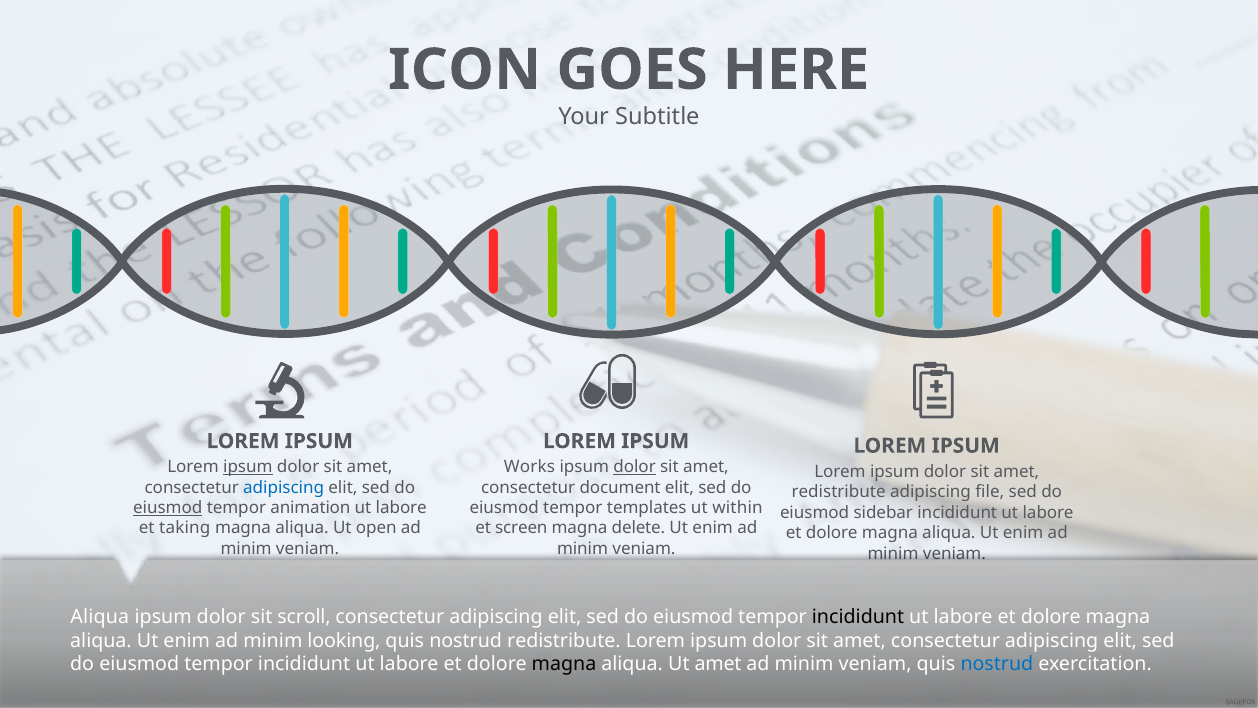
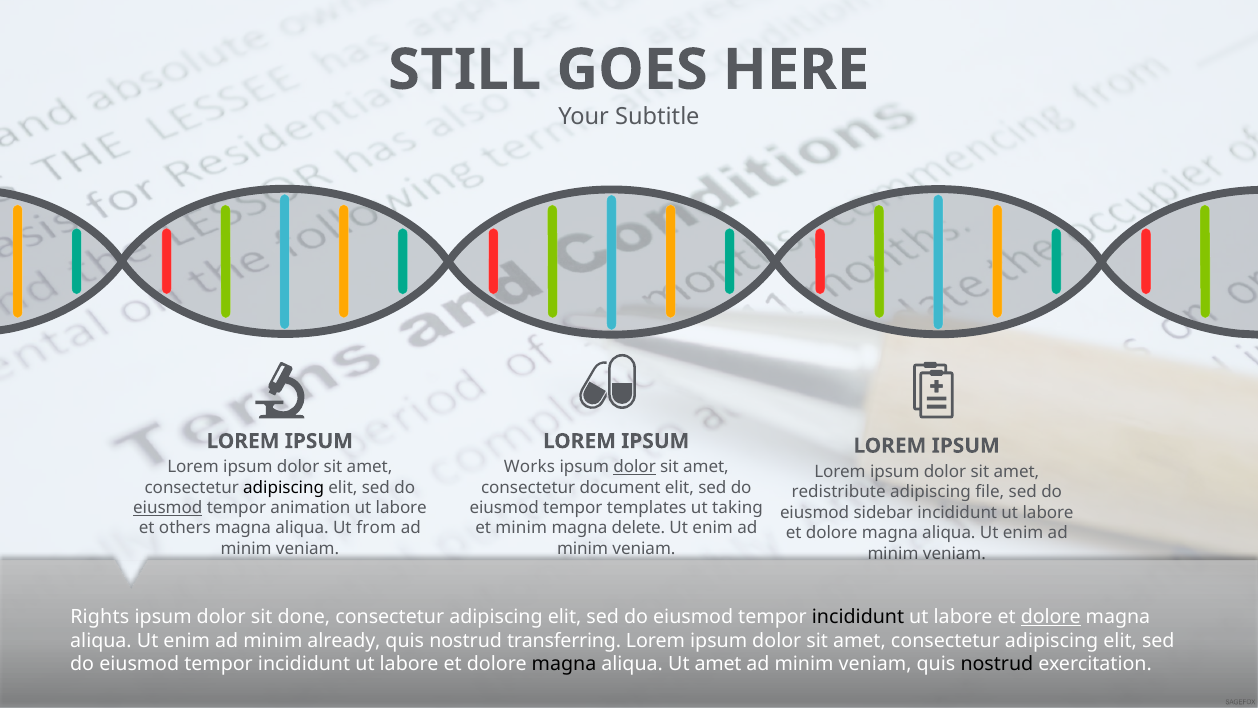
ICON: ICON -> STILL (465, 70)
ipsum underline: present -> none (248, 467)
adipiscing colour: blue -> black (284, 487)
within: within -> taking (737, 508)
taking: taking -> others (185, 528)
open: open -> from (376, 528)
et screen: screen -> minim (521, 528)
Aliqua: Aliqua -> Rights (100, 617)
scroll: scroll -> done (304, 617)
dolore underline: none -> present (1051, 617)
looking: looking -> already (344, 640)
nostrud redistribute: redistribute -> transferring (564, 640)
nostrud colour: blue -> black (997, 664)
